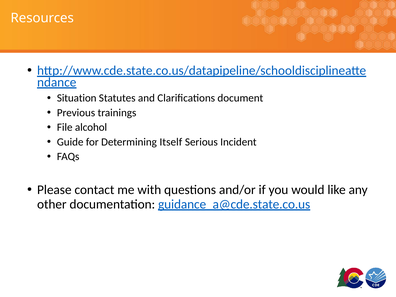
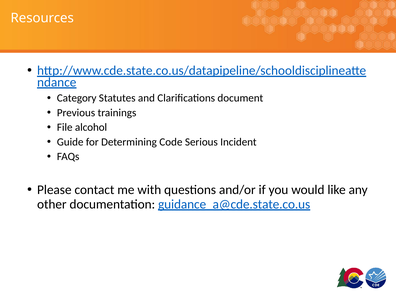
Situation: Situation -> Category (77, 98)
Itself: Itself -> Code (171, 142)
